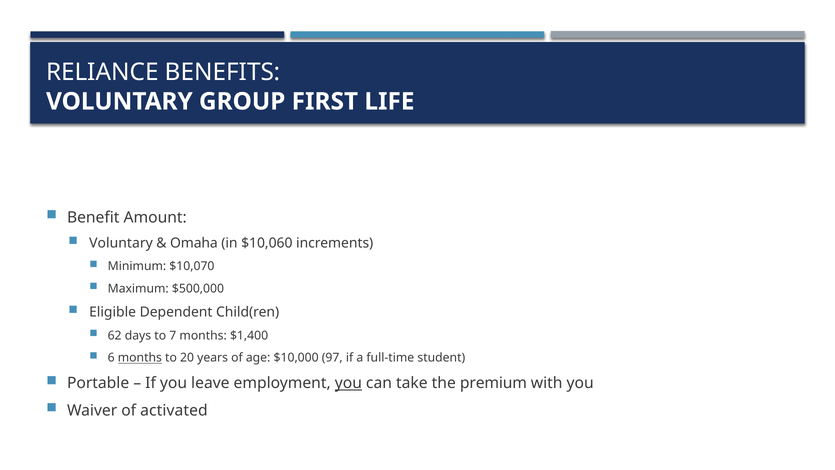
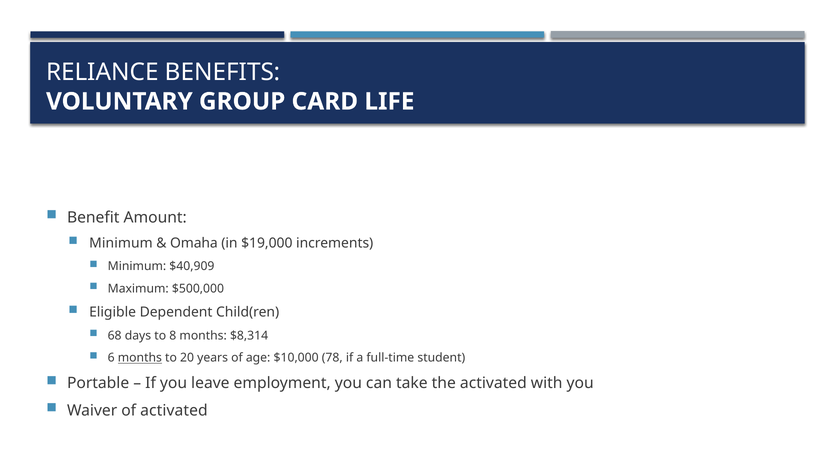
FIRST: FIRST -> CARD (325, 101)
Voluntary: Voluntary -> Minimum (121, 243)
$10,060: $10,060 -> $19,000 (267, 243)
$10,070: $10,070 -> $40,909 (192, 266)
62: 62 -> 68 (115, 335)
7: 7 -> 8 (173, 335)
$1,400: $1,400 -> $8,314 (249, 335)
97: 97 -> 78 (332, 358)
you underline: present -> none (348, 383)
the premium: premium -> activated (493, 383)
